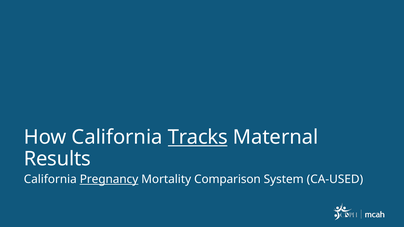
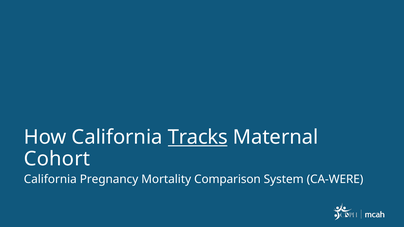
Results: Results -> Cohort (57, 159)
Pregnancy underline: present -> none (109, 179)
CA-USED: CA-USED -> CA-WERE (335, 179)
